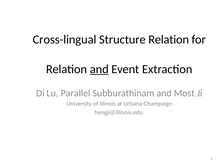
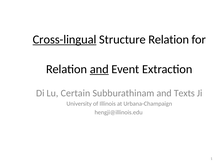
Cross-lingual underline: none -> present (65, 39)
Parallel: Parallel -> Certain (75, 93)
Most: Most -> Texts (184, 93)
